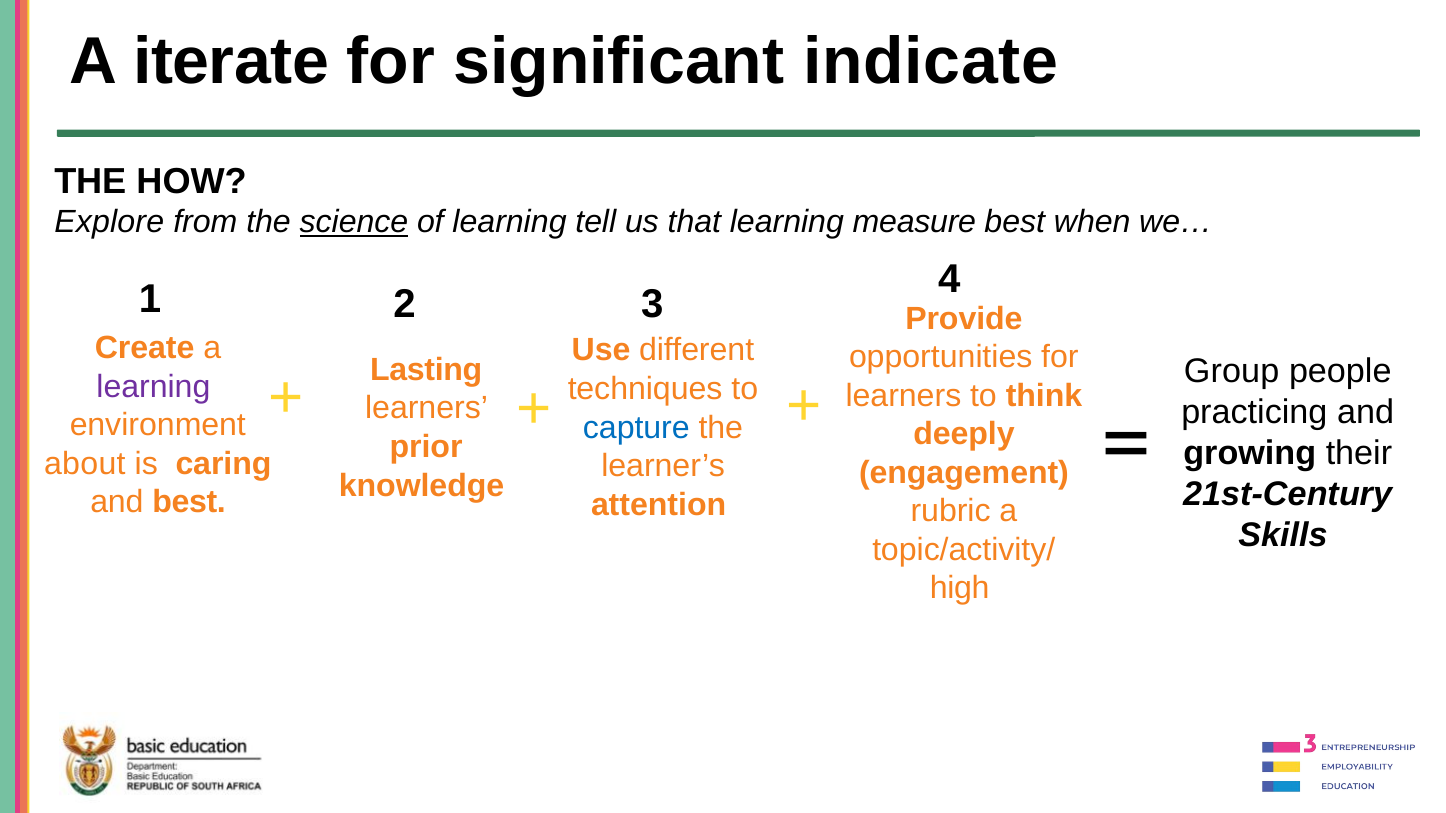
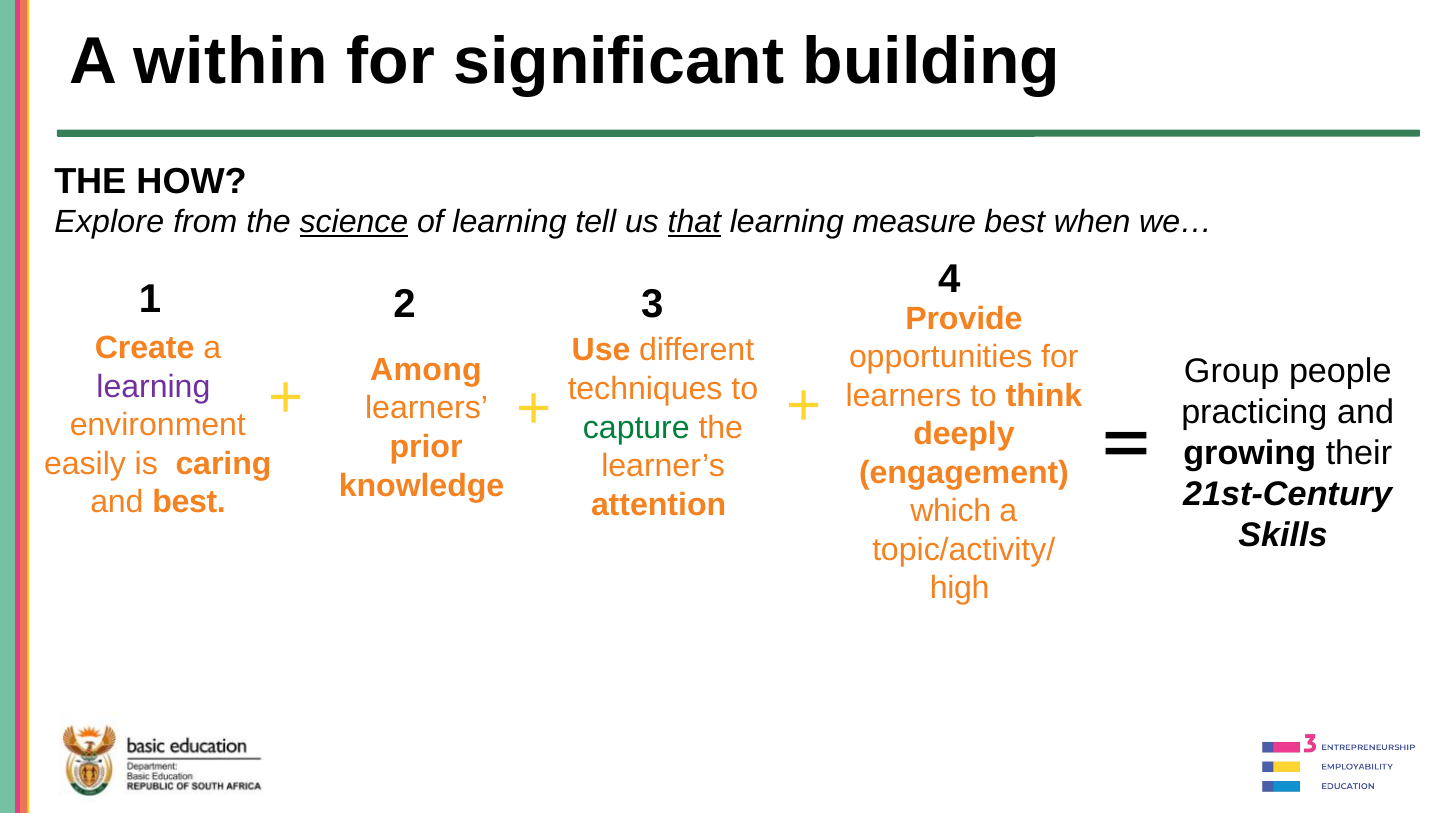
iterate: iterate -> within (231, 62)
indicate: indicate -> building (931, 62)
that underline: none -> present (694, 222)
Lasting: Lasting -> Among (426, 370)
capture colour: blue -> green (636, 428)
about: about -> easily (85, 464)
rubric: rubric -> which (951, 512)
